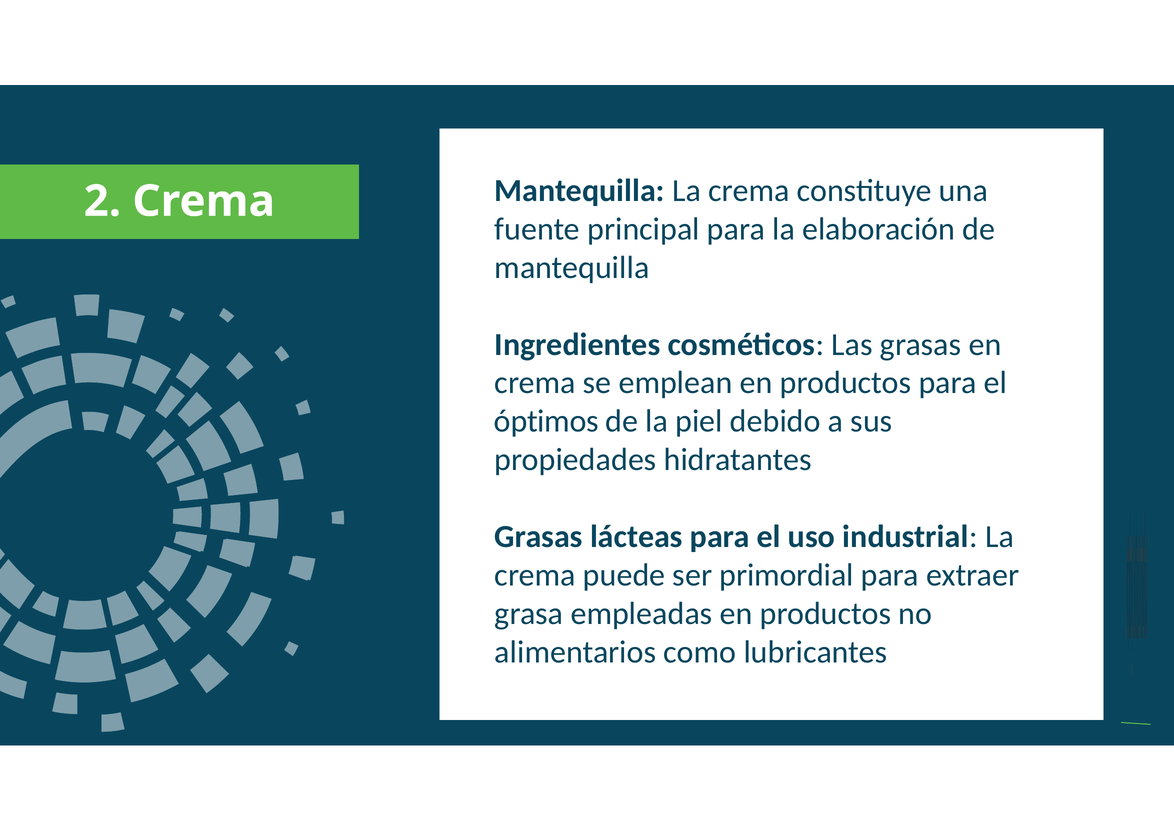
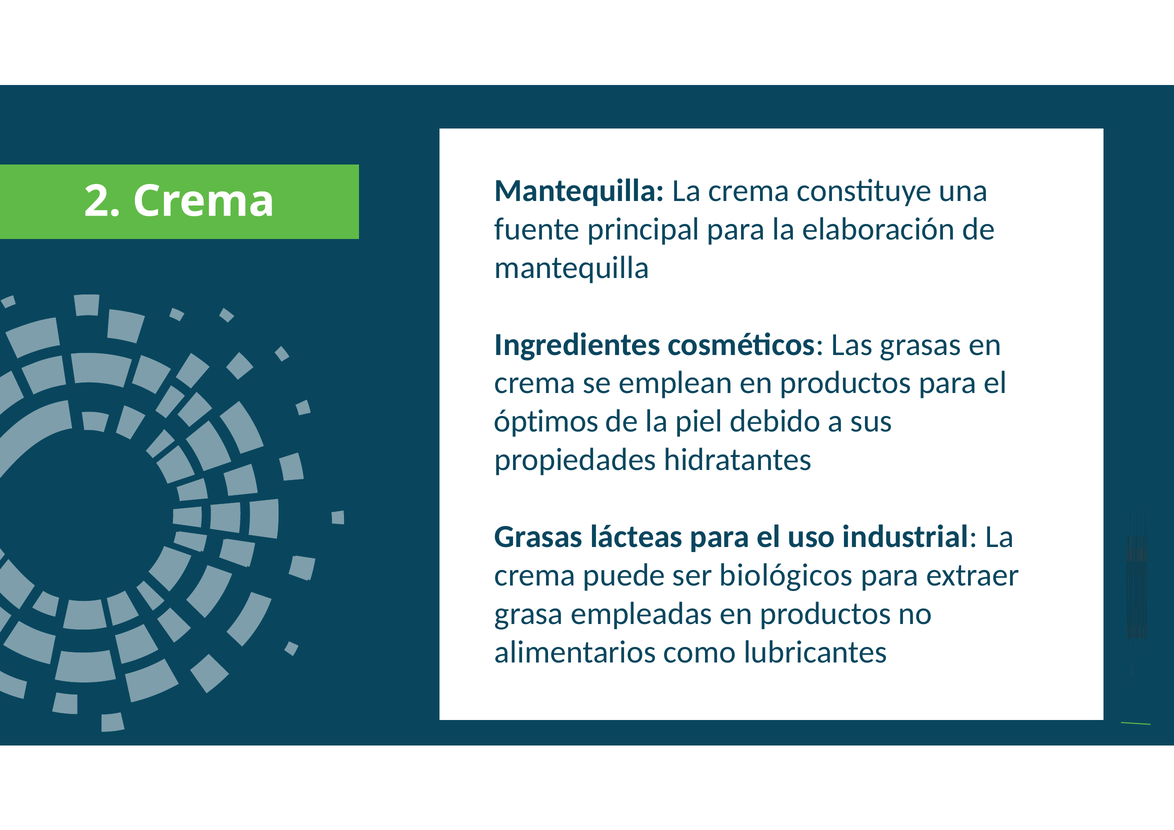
primordial: primordial -> biológicos (786, 575)
